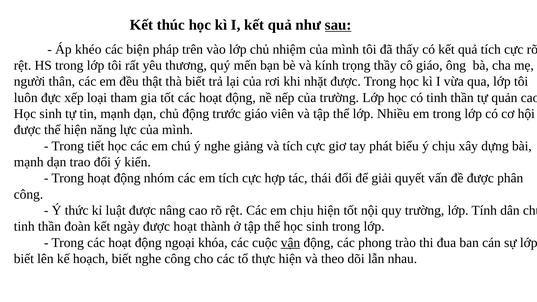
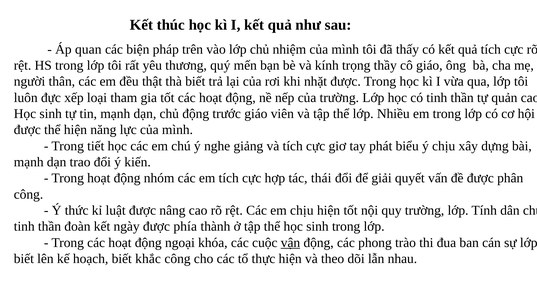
sau underline: present -> none (338, 25)
khéo: khéo -> quan (88, 49)
được hoạt: hoạt -> phía (185, 227)
biết nghe: nghe -> khắc (148, 259)
